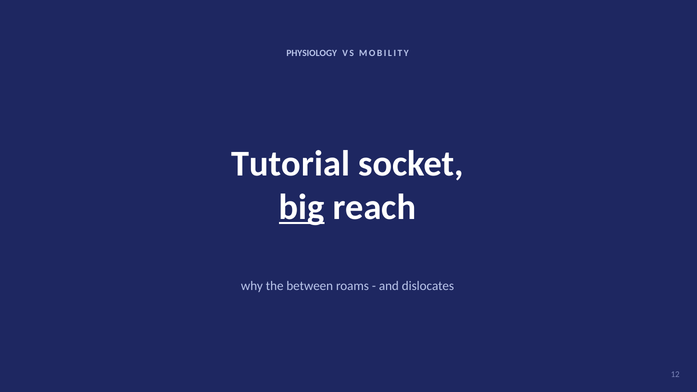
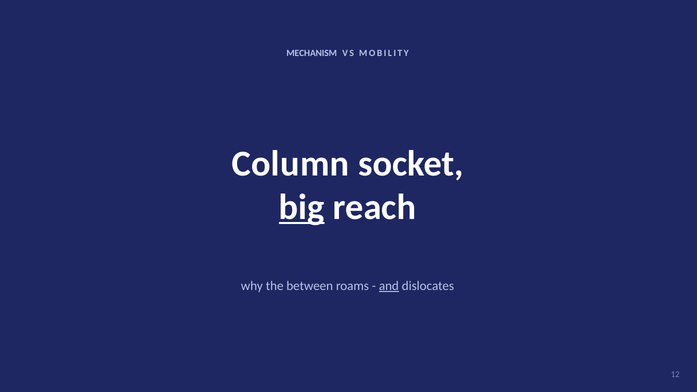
PHYSIOLOGY: PHYSIOLOGY -> MECHANISM (312, 53)
Tutorial: Tutorial -> Column (290, 164)
and underline: none -> present (389, 286)
